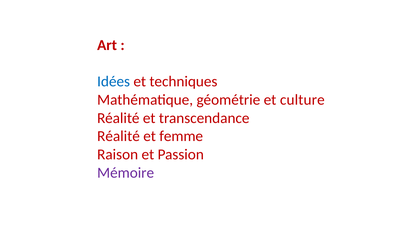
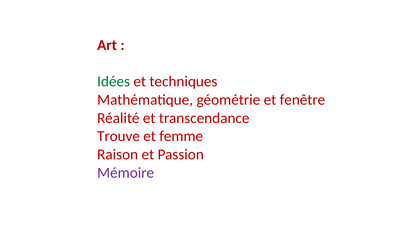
Idées colour: blue -> green (114, 82)
culture: culture -> fenêtre (302, 100)
Réalité: Réalité -> Trouve (119, 136)
